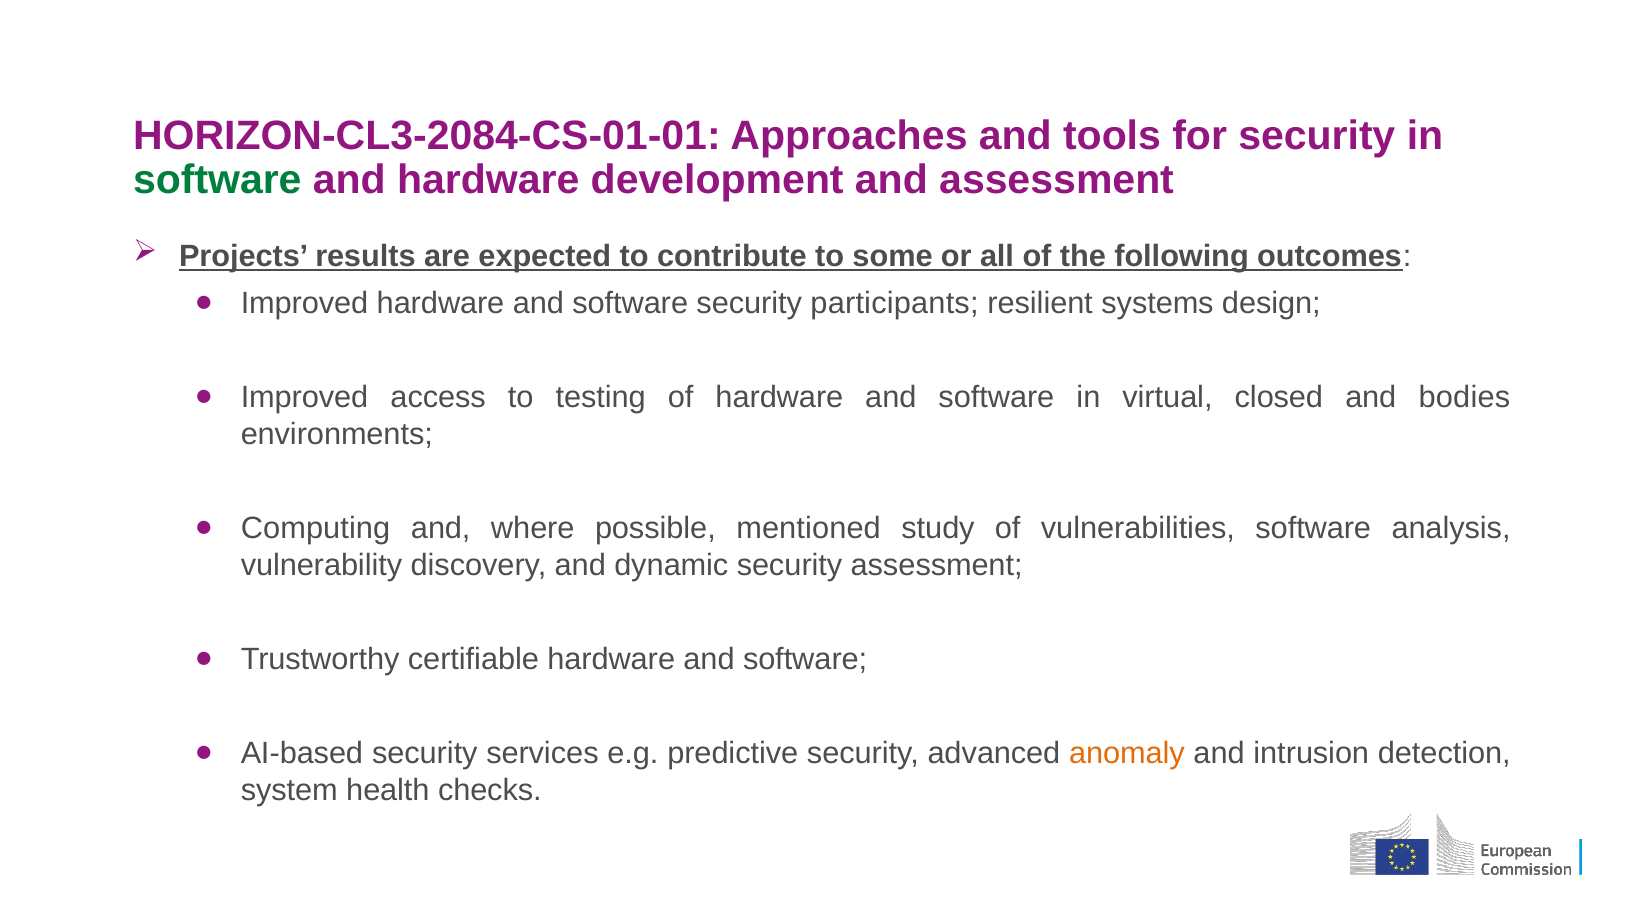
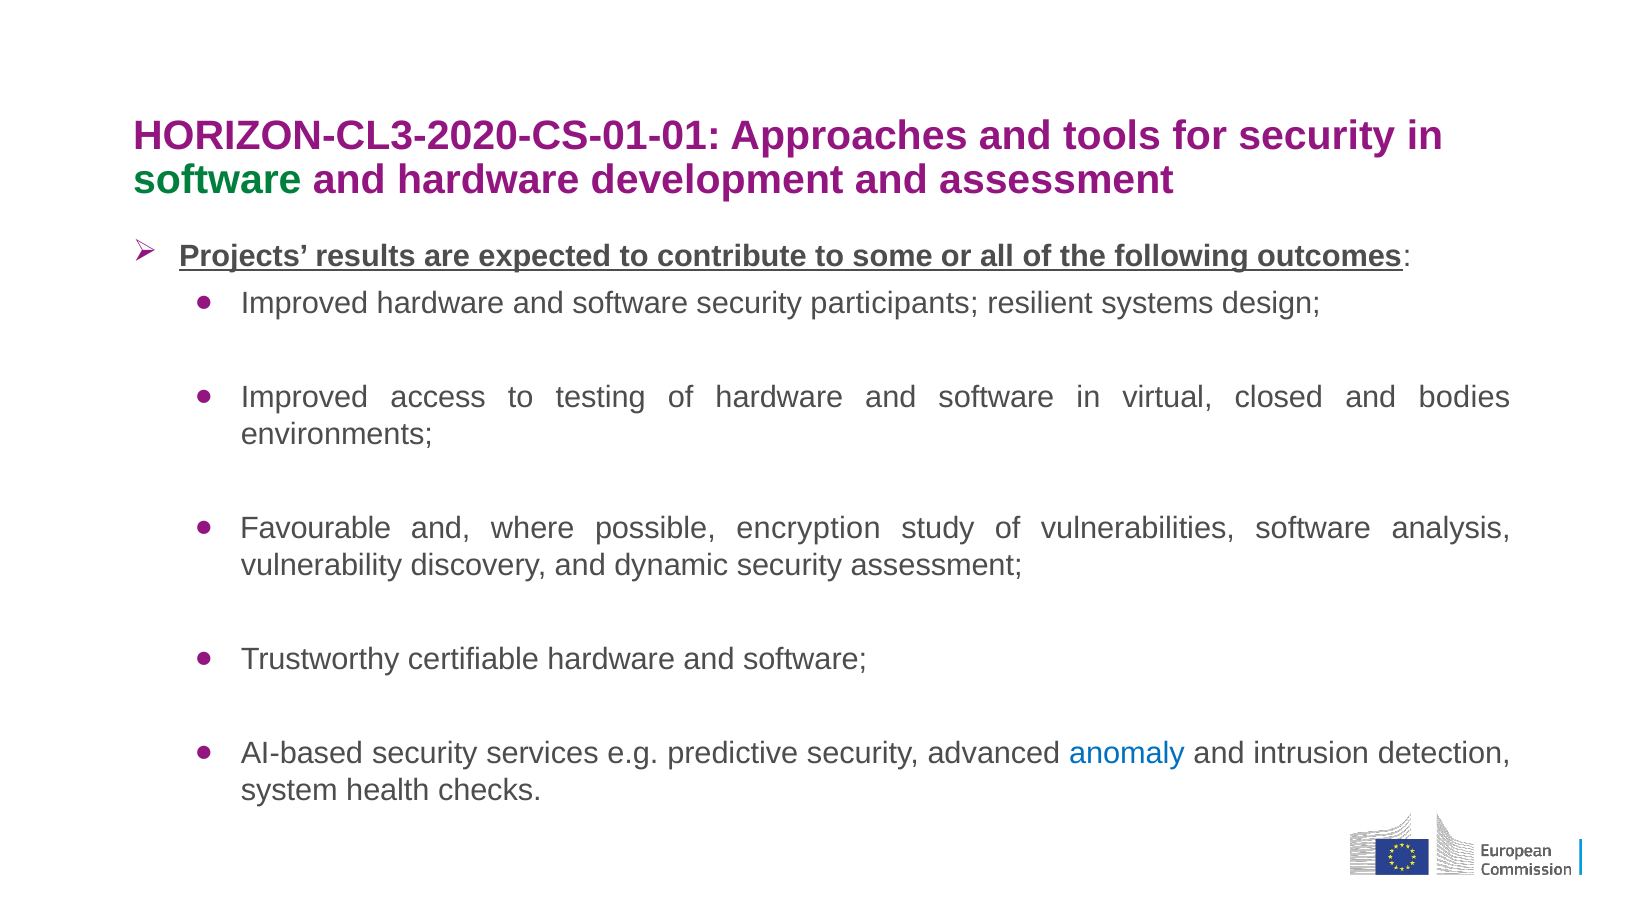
HORIZON-CL3-2084-CS-01-01: HORIZON-CL3-2084-CS-01-01 -> HORIZON-CL3-2020-CS-01-01 (427, 136)
Computing: Computing -> Favourable (316, 528)
mentioned: mentioned -> encryption (808, 528)
anomaly colour: orange -> blue (1127, 753)
